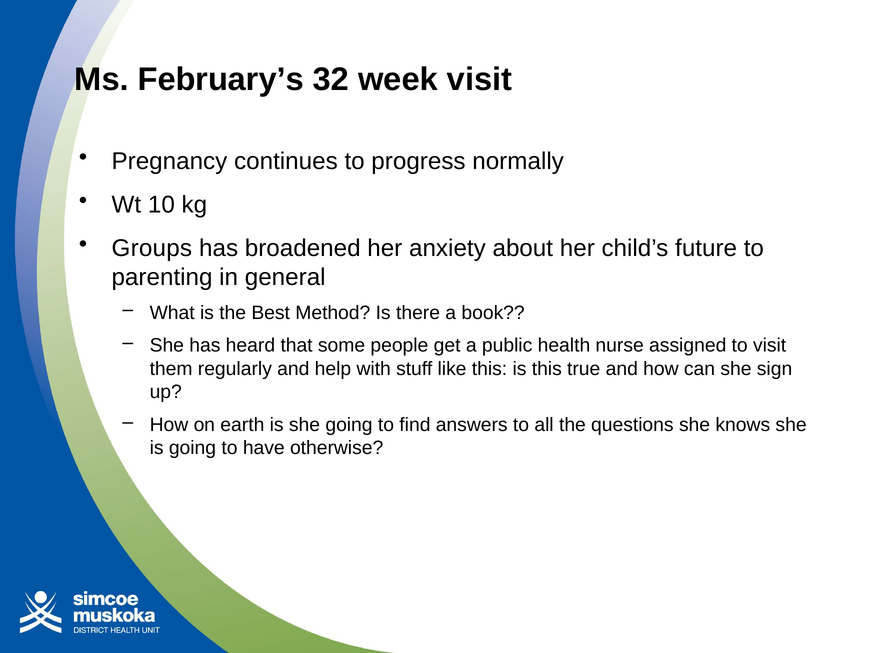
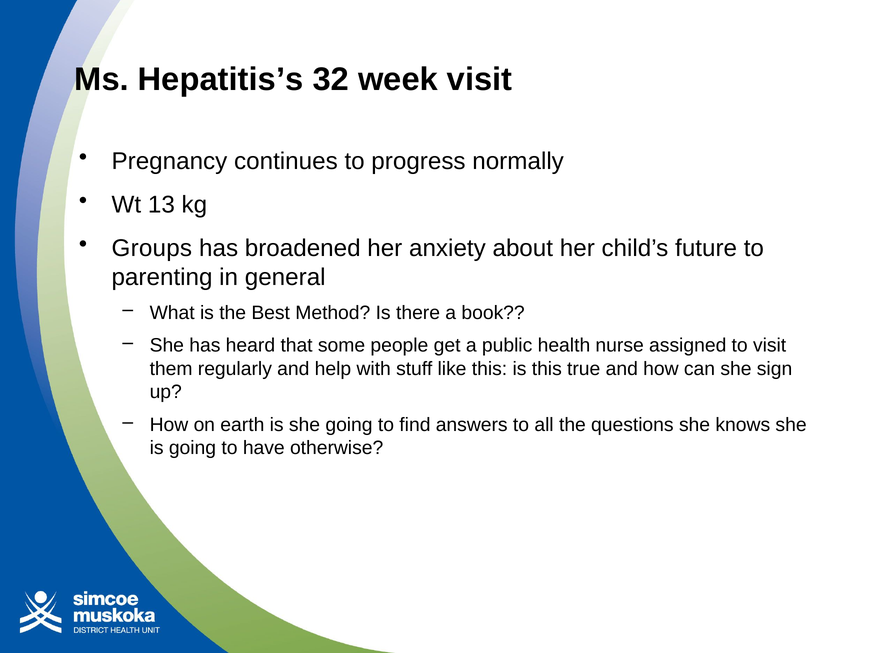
February’s: February’s -> Hepatitis’s (221, 80)
10: 10 -> 13 (161, 205)
